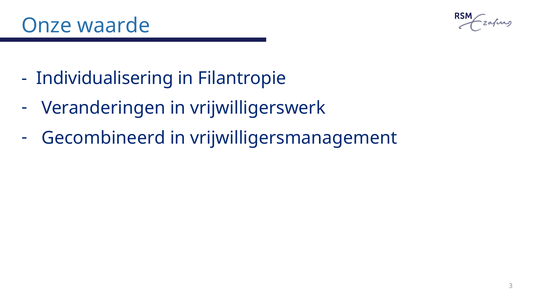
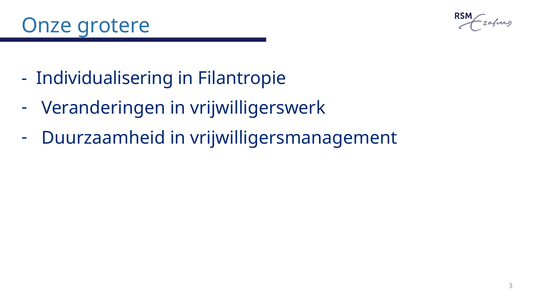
waarde: waarde -> grotere (114, 26)
Gecombineerd: Gecombineerd -> Duurzaamheid (103, 138)
